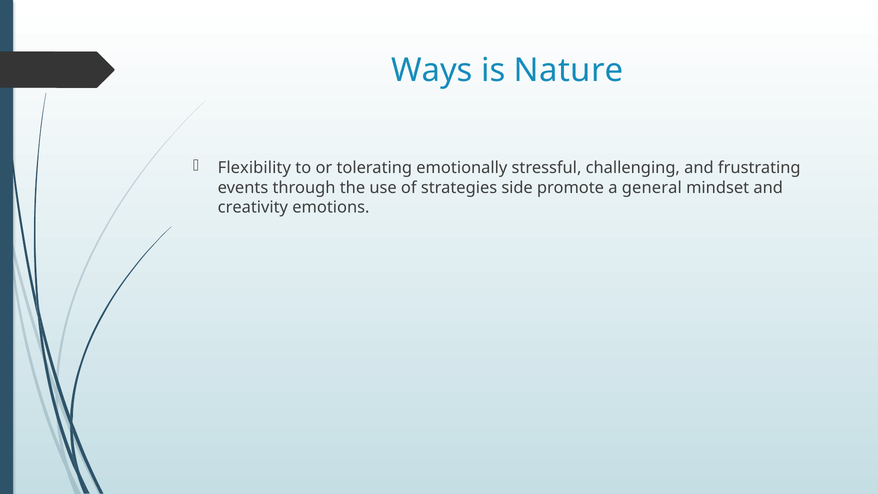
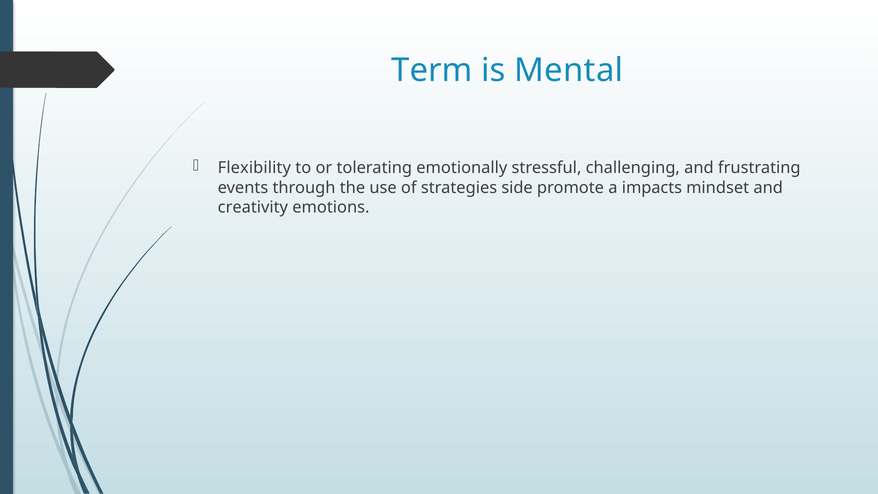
Ways: Ways -> Term (432, 70)
Nature: Nature -> Mental (569, 70)
general: general -> impacts (652, 188)
